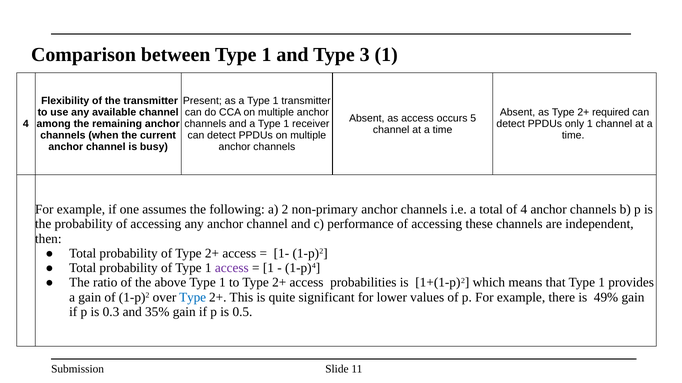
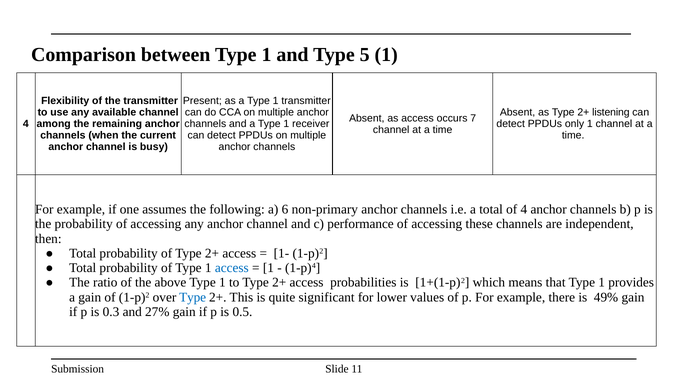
3: 3 -> 5 (365, 55)
required: required -> listening (611, 113)
5: 5 -> 7 (473, 118)
2: 2 -> 6 (285, 210)
access colour: purple -> blue (232, 268)
35%: 35% -> 27% (157, 312)
